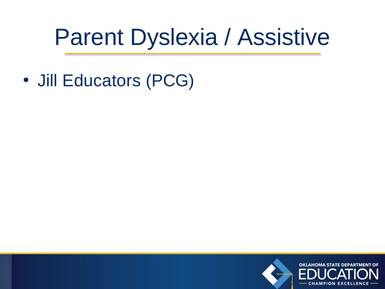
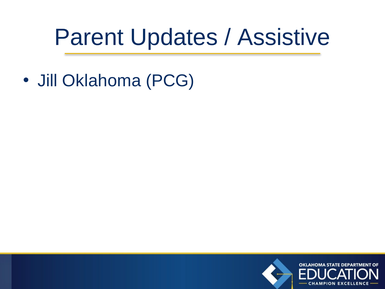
Dyslexia: Dyslexia -> Updates (174, 37)
Educators: Educators -> Oklahoma (102, 81)
